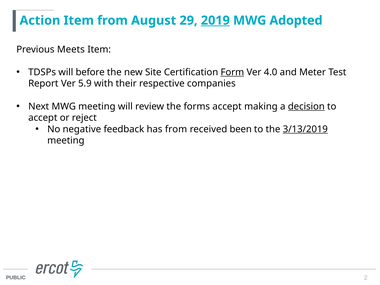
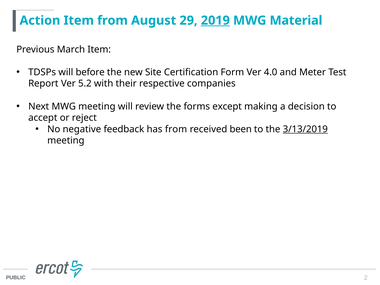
Adopted: Adopted -> Material (296, 20)
Meets: Meets -> March (71, 49)
Form underline: present -> none (232, 72)
5.9: 5.9 -> 5.2 (85, 84)
forms accept: accept -> except (227, 106)
decision underline: present -> none (306, 106)
